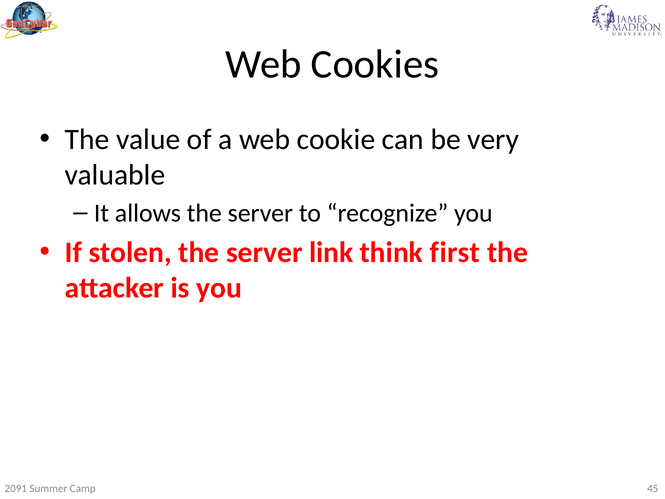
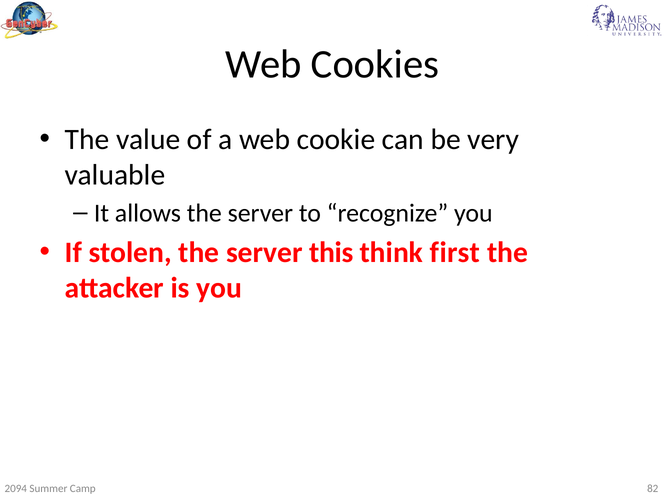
link: link -> this (331, 253)
2091: 2091 -> 2094 (16, 488)
45: 45 -> 82 (653, 488)
